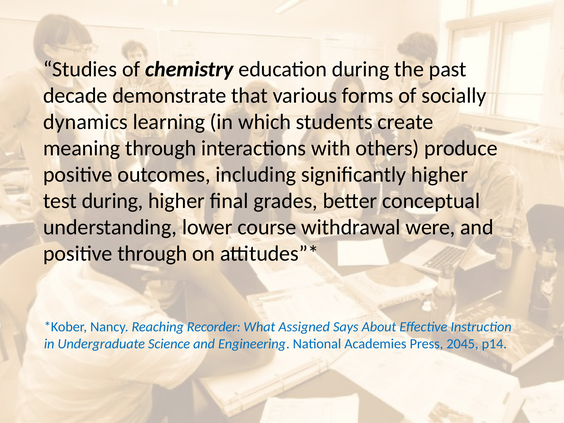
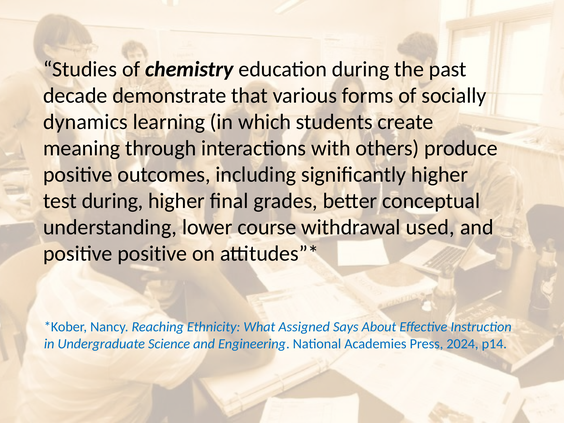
were: were -> used (430, 227)
positive through: through -> positive (152, 253)
Recorder: Recorder -> Ethnicity (214, 327)
2045: 2045 -> 2024 (462, 344)
